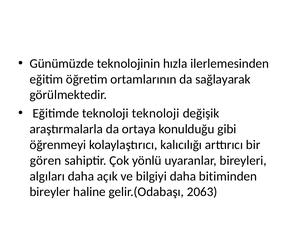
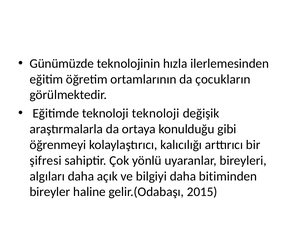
sağlayarak: sağlayarak -> çocukların (223, 79)
gören: gören -> şifresi (46, 160)
2063: 2063 -> 2015 (202, 192)
